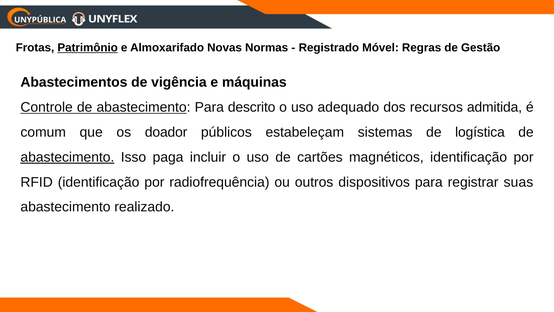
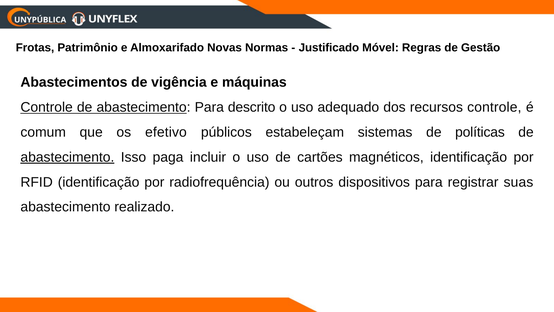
Patrimônio underline: present -> none (88, 48)
Registrado: Registrado -> Justificado (329, 48)
recursos admitida: admitida -> controle (494, 107)
doador: doador -> efetivo (166, 132)
logística: logística -> políticas (480, 132)
